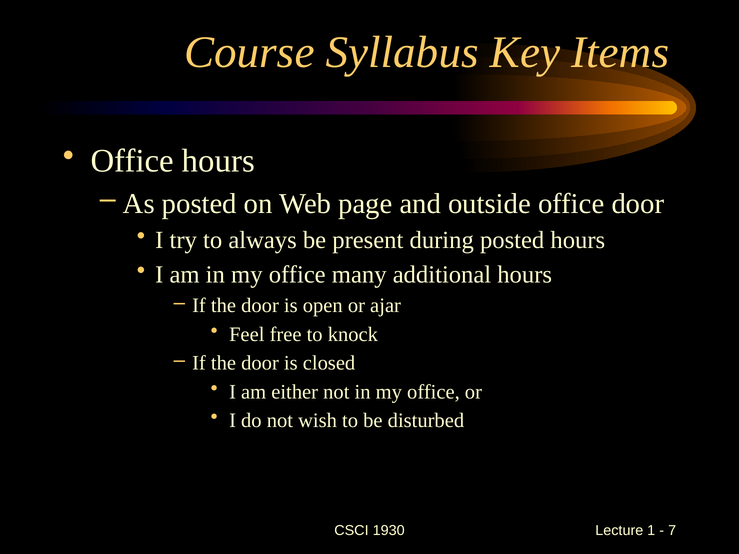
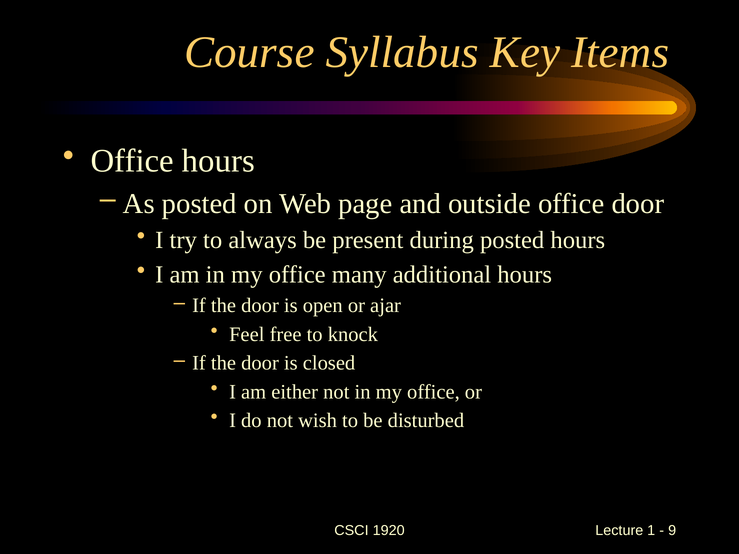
1930: 1930 -> 1920 (389, 531)
7: 7 -> 9 (672, 531)
